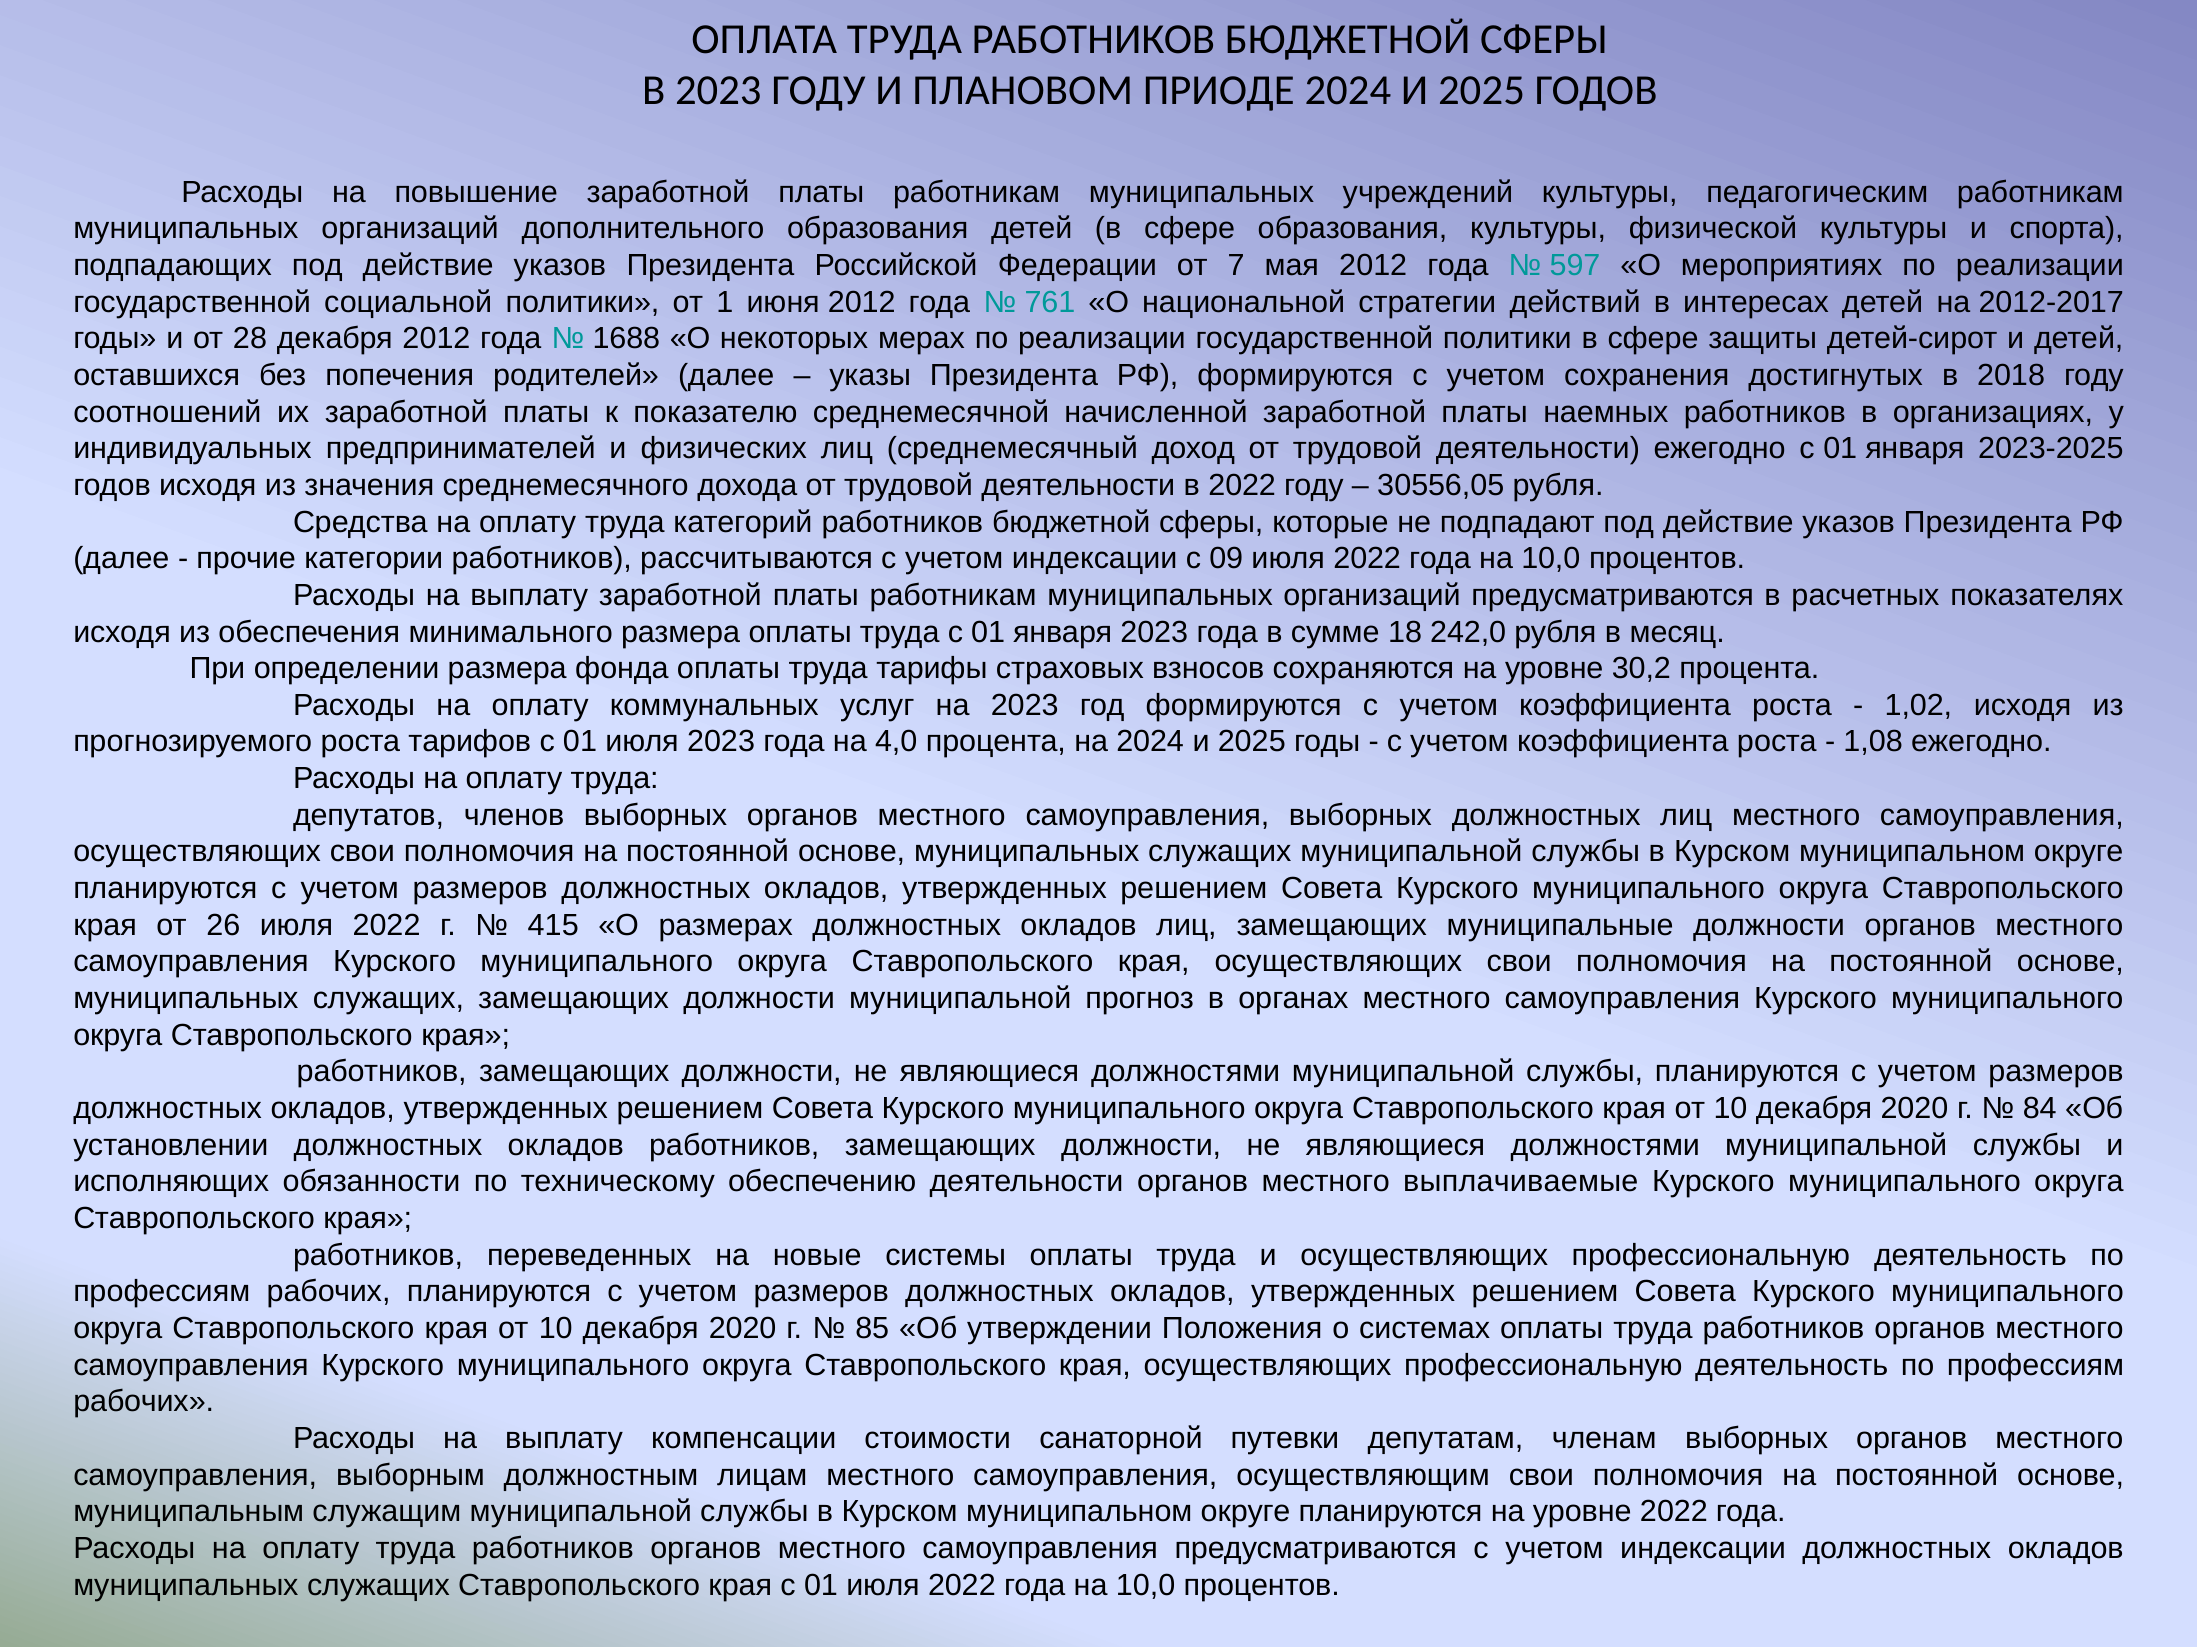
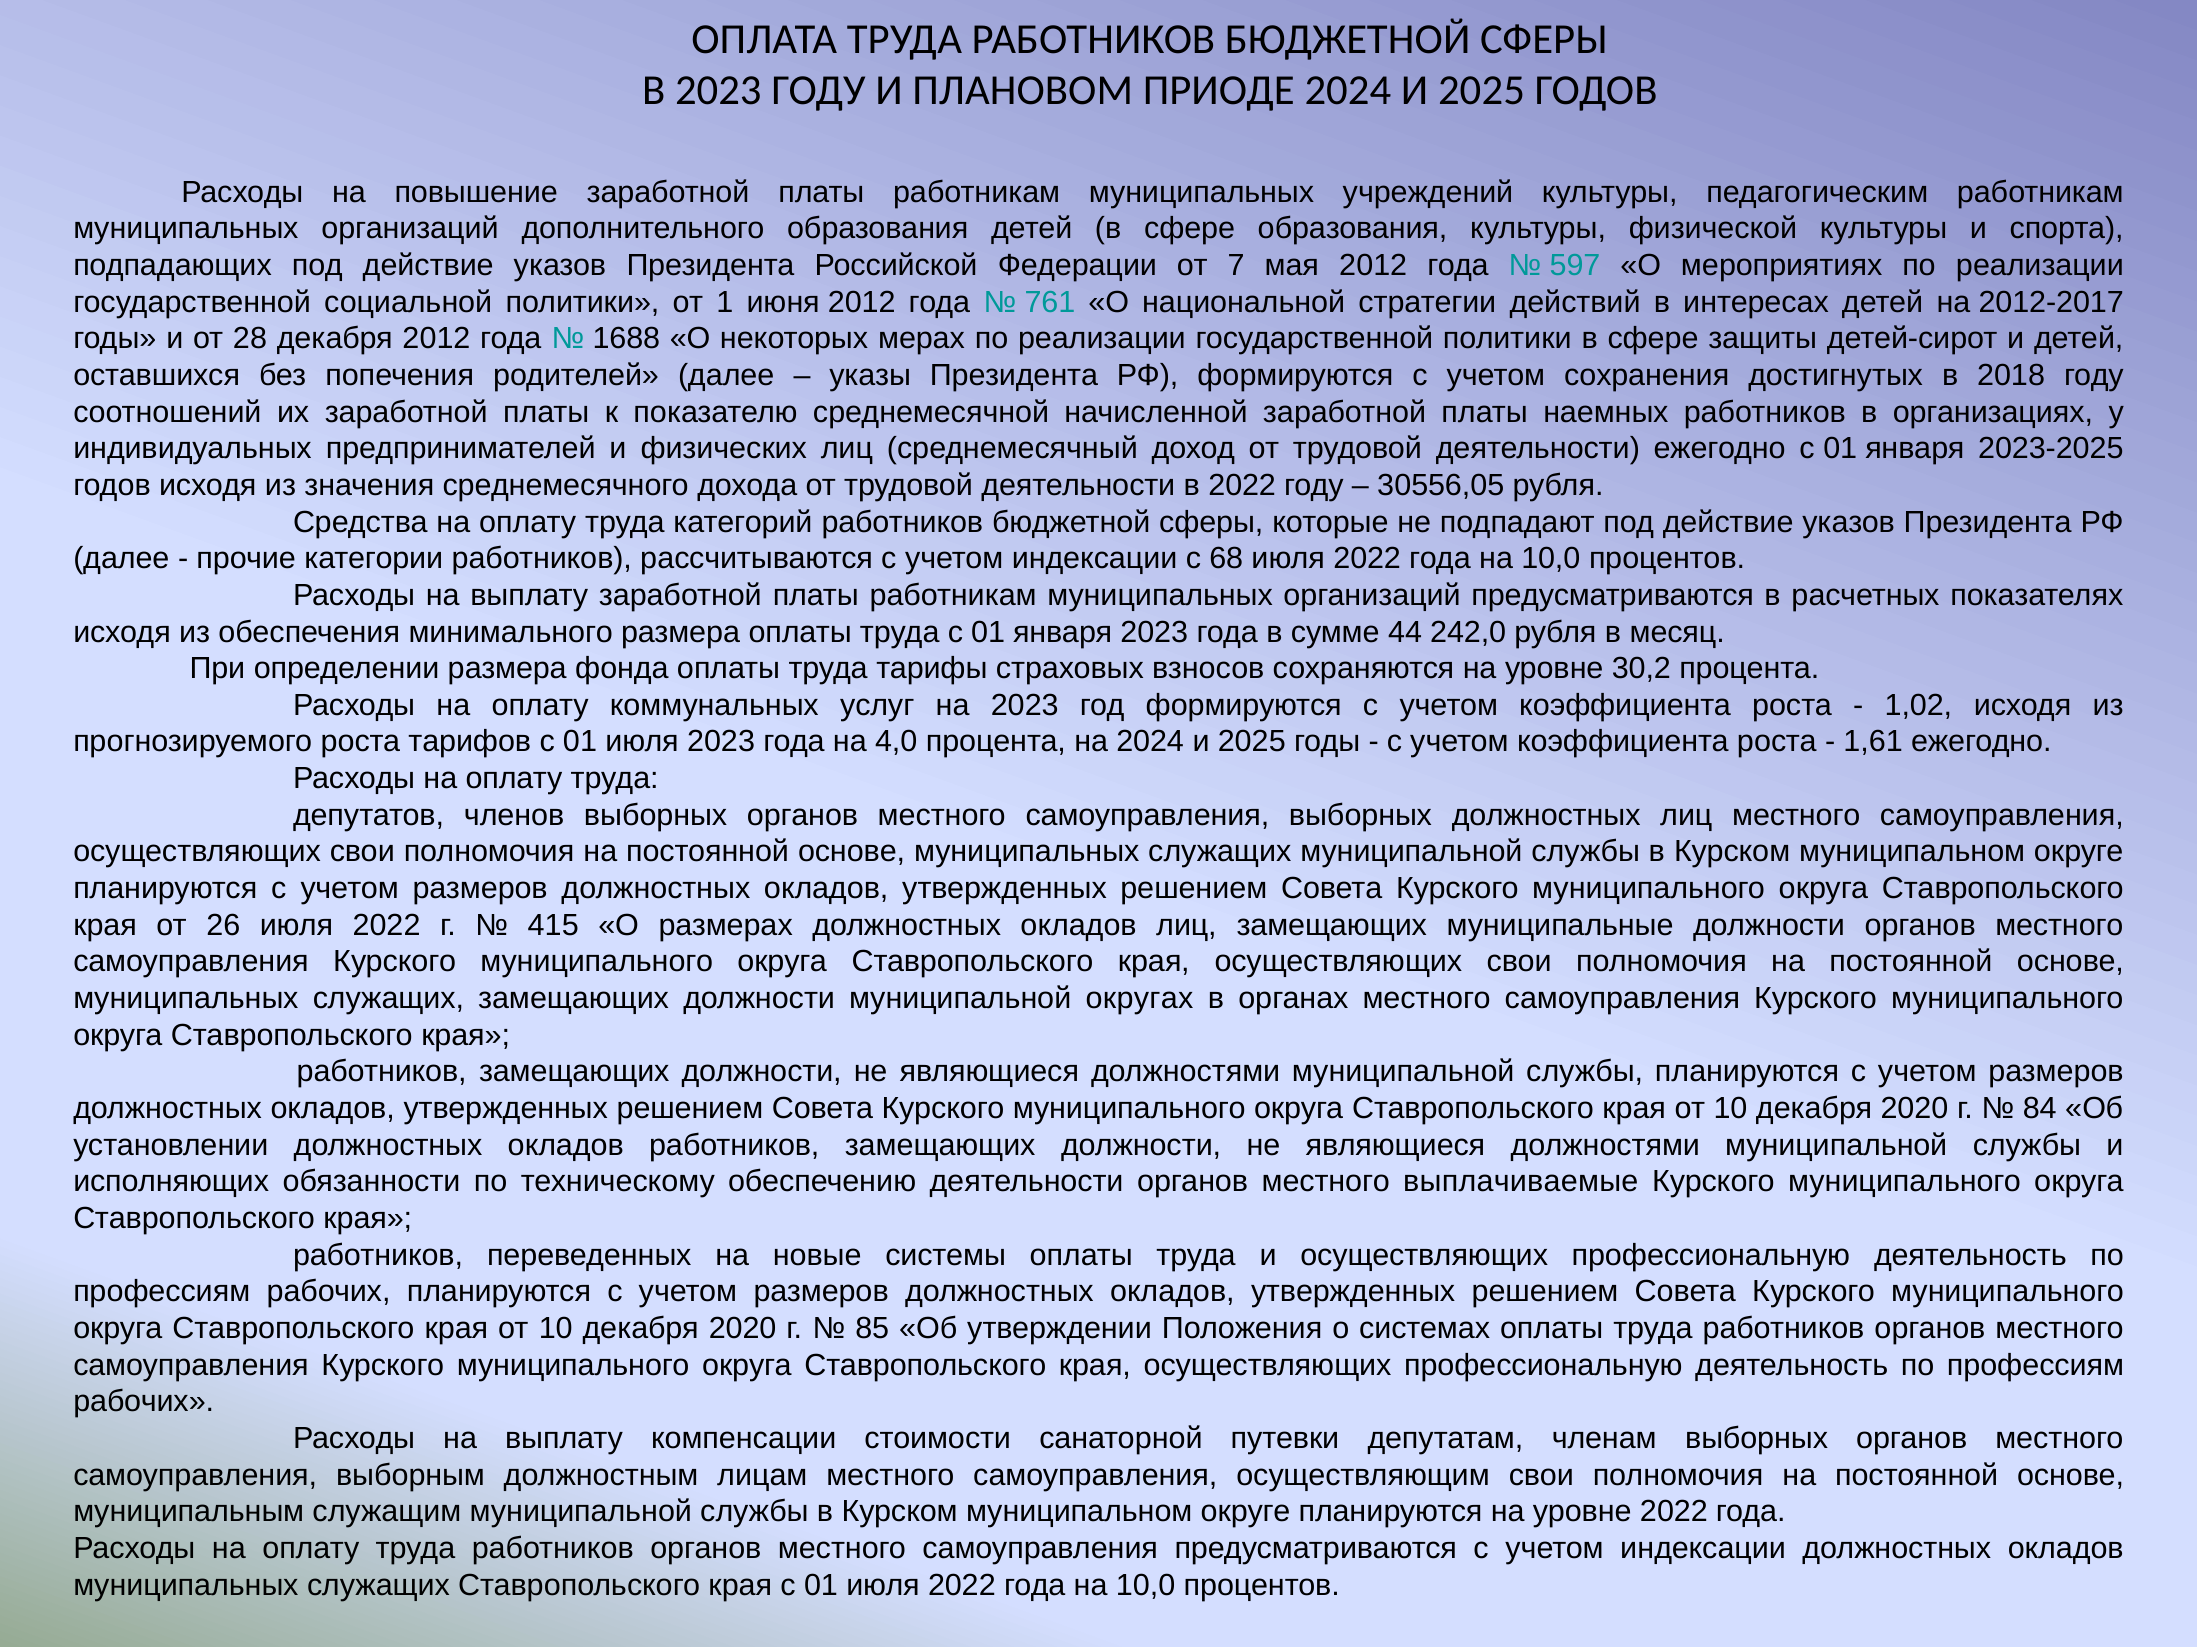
09: 09 -> 68 (1226, 559)
18: 18 -> 44 (1405, 632)
1,08: 1,08 -> 1,61 (1873, 742)
прогноз: прогноз -> округах (1139, 999)
